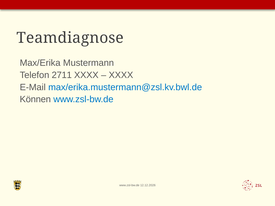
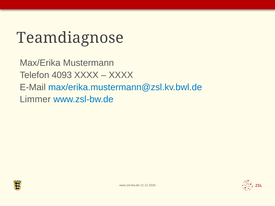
2711: 2711 -> 4093 (62, 75)
Können: Können -> Limmer (35, 99)
